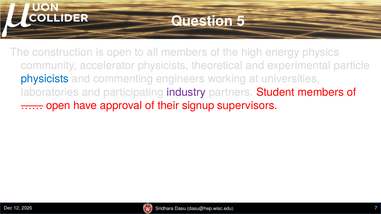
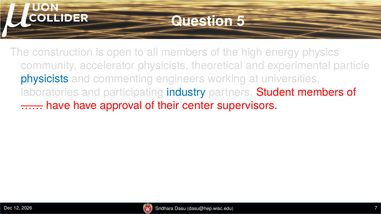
industry colour: purple -> blue (186, 92)
open: open -> have (58, 106)
signup: signup -> center (198, 106)
